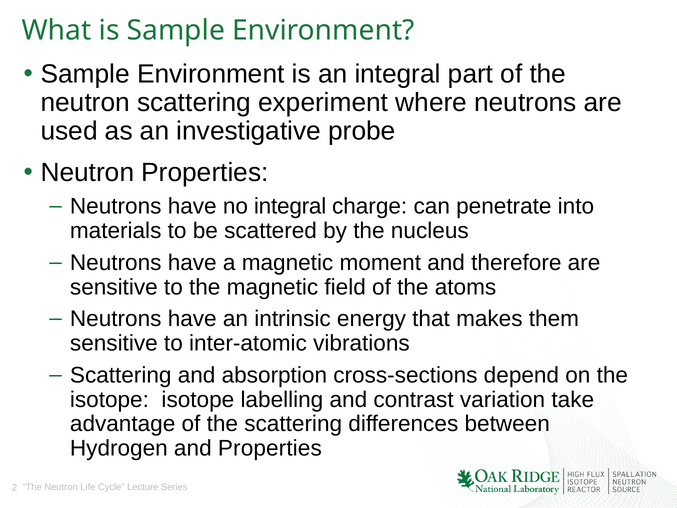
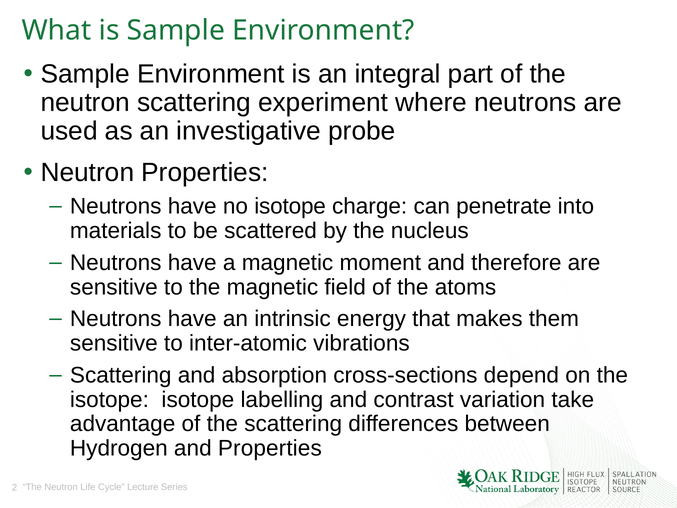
no integral: integral -> isotope (290, 206)
